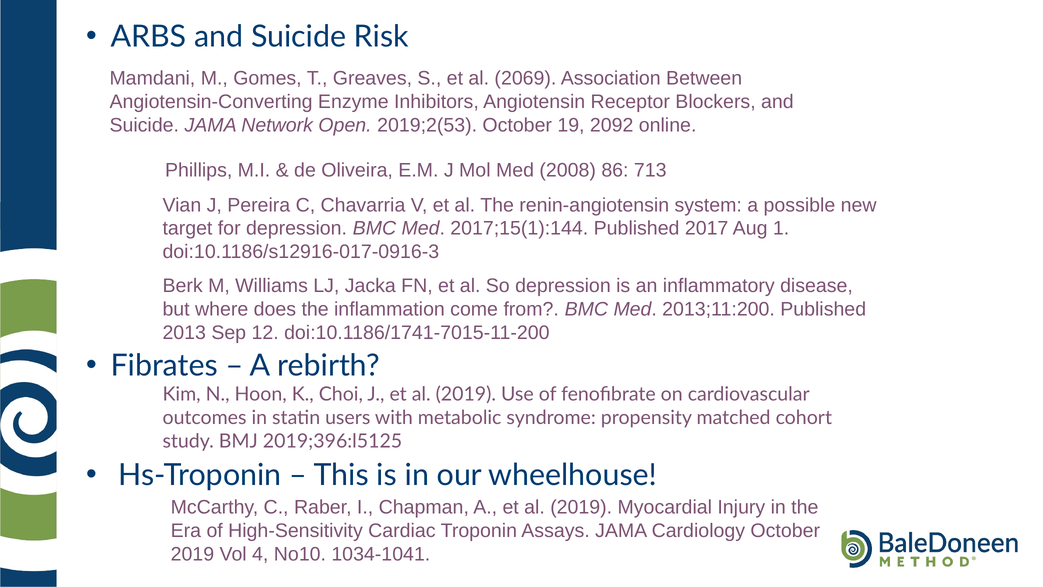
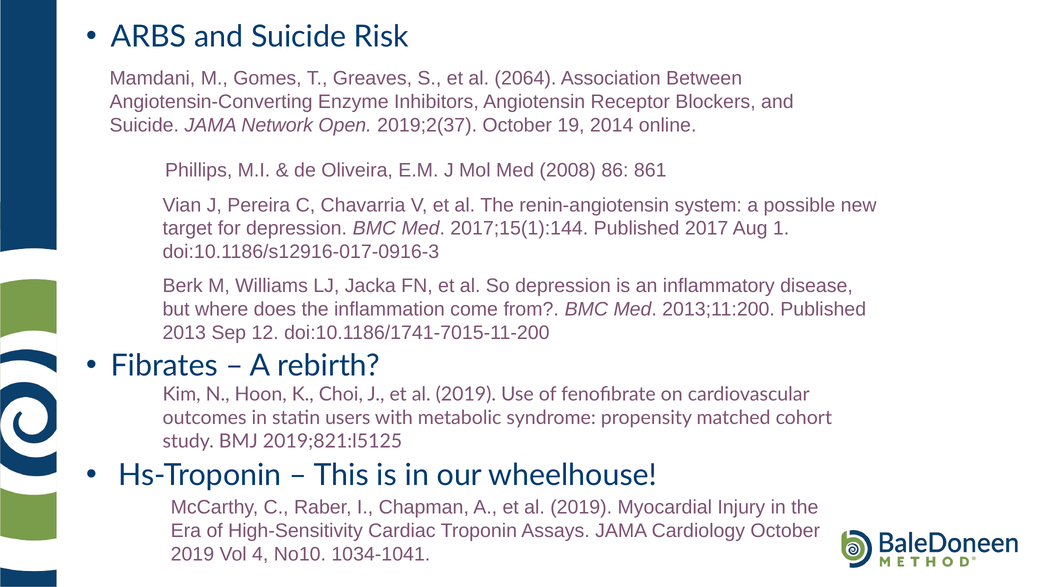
2069: 2069 -> 2064 (525, 78)
2019;2(53: 2019;2(53 -> 2019;2(37 (427, 125)
2092: 2092 -> 2014 (612, 125)
713: 713 -> 861 (650, 170)
2019;396:l5125: 2019;396:l5125 -> 2019;821:l5125 (333, 441)
